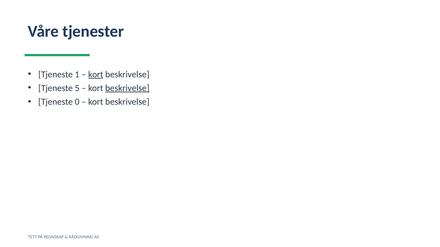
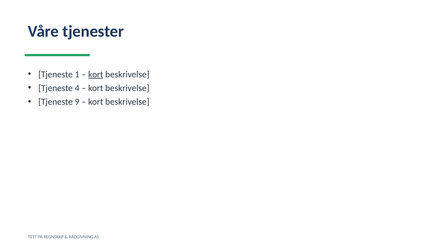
5: 5 -> 4 (77, 88)
beskrivelse underline: present -> none (127, 88)
0: 0 -> 9 (77, 102)
